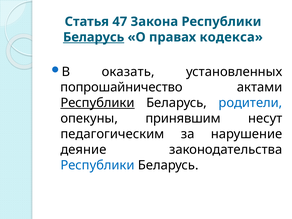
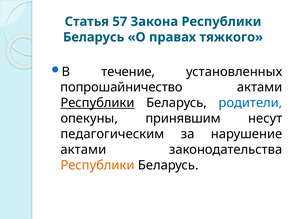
47: 47 -> 57 (120, 22)
Беларусь underline: present -> none (94, 37)
кодекса: кодекса -> тяжкого (231, 37)
оказать: оказать -> течение (128, 72)
деяние: деяние -> актами (83, 150)
Республики colour: blue -> orange (97, 165)
